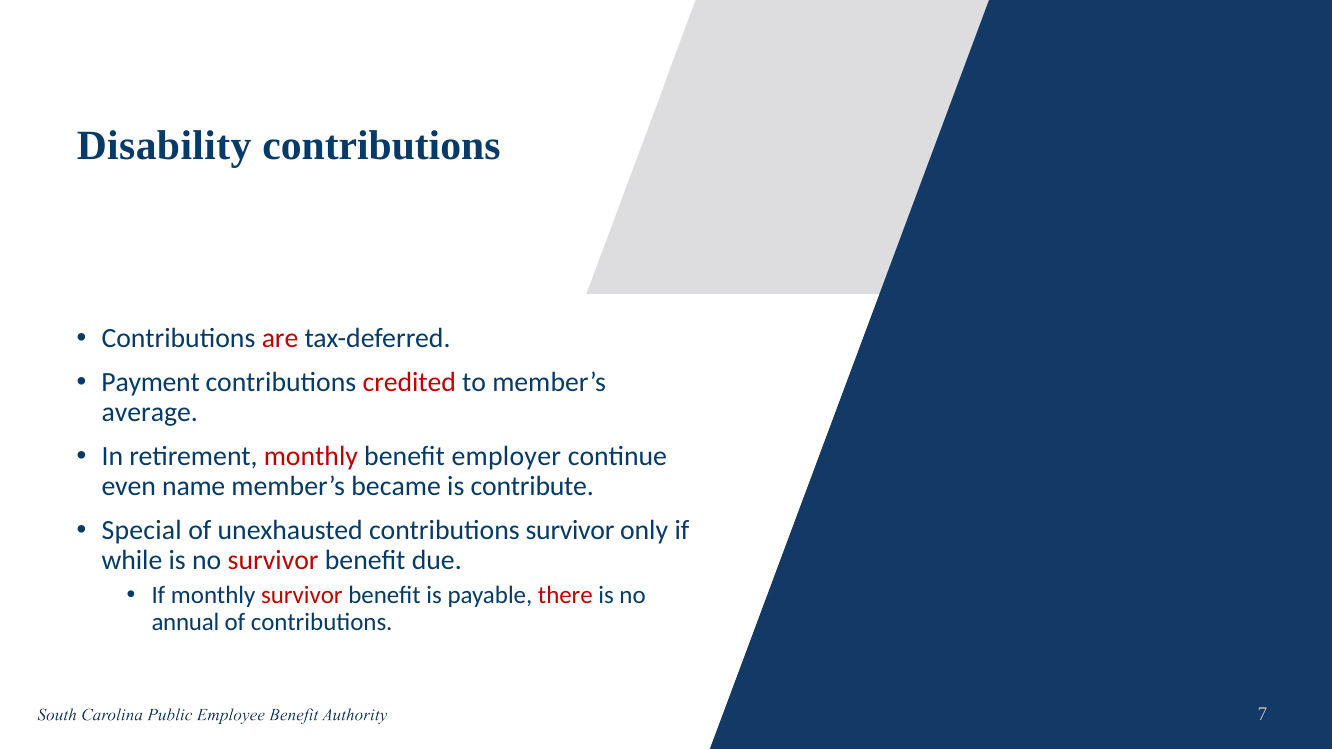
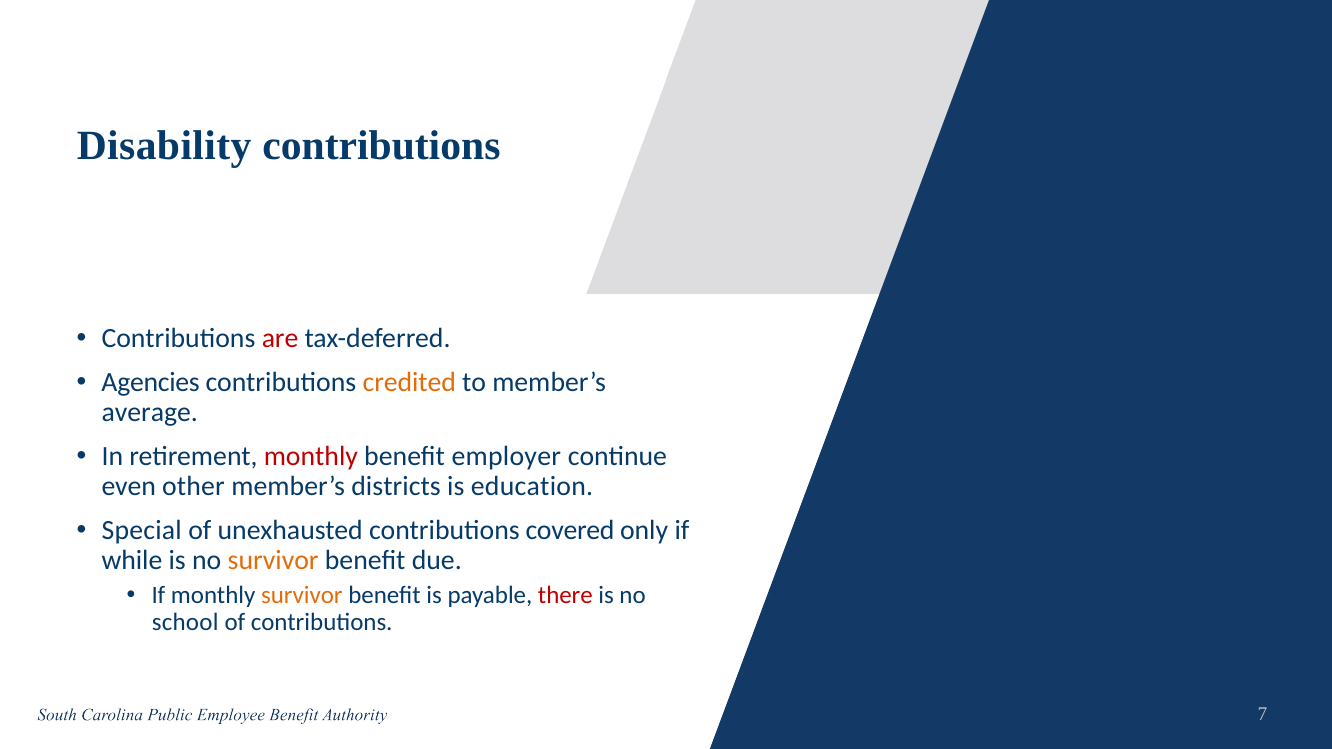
Payment: Payment -> Agencies (151, 383)
credited colour: red -> orange (409, 383)
name: name -> other (194, 486)
became: became -> districts (396, 486)
contribute: contribute -> education (532, 486)
contributions survivor: survivor -> covered (570, 530)
survivor colour: red -> orange (273, 560)
survivor colour: red -> orange (302, 596)
annual: annual -> school (185, 623)
